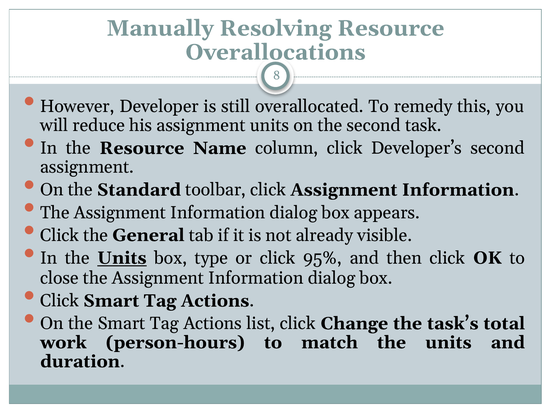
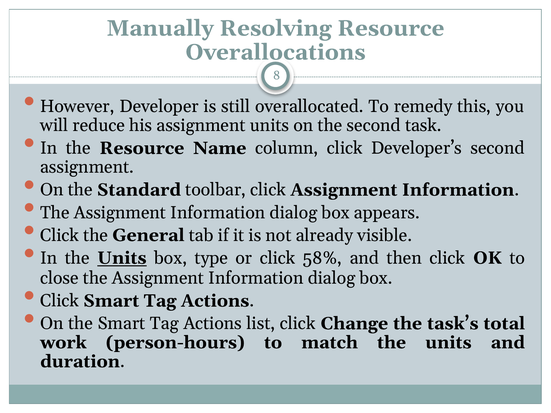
95%: 95% -> 58% (322, 258)
